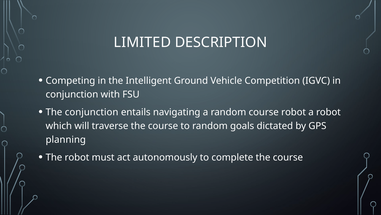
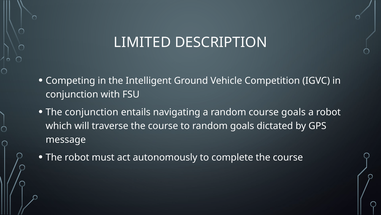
course robot: robot -> goals (293, 112)
planning: planning -> message (66, 139)
